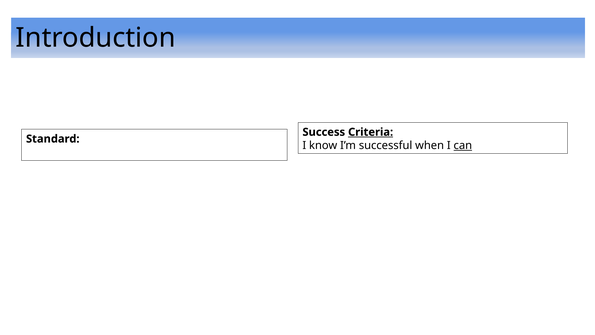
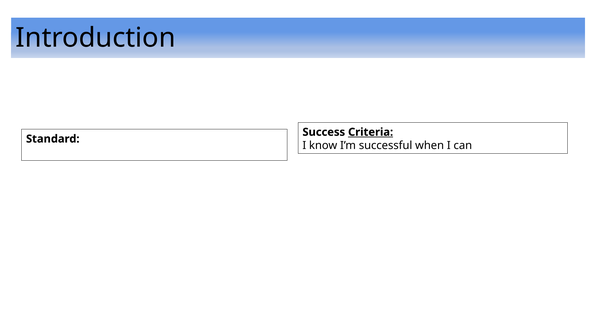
can underline: present -> none (463, 145)
